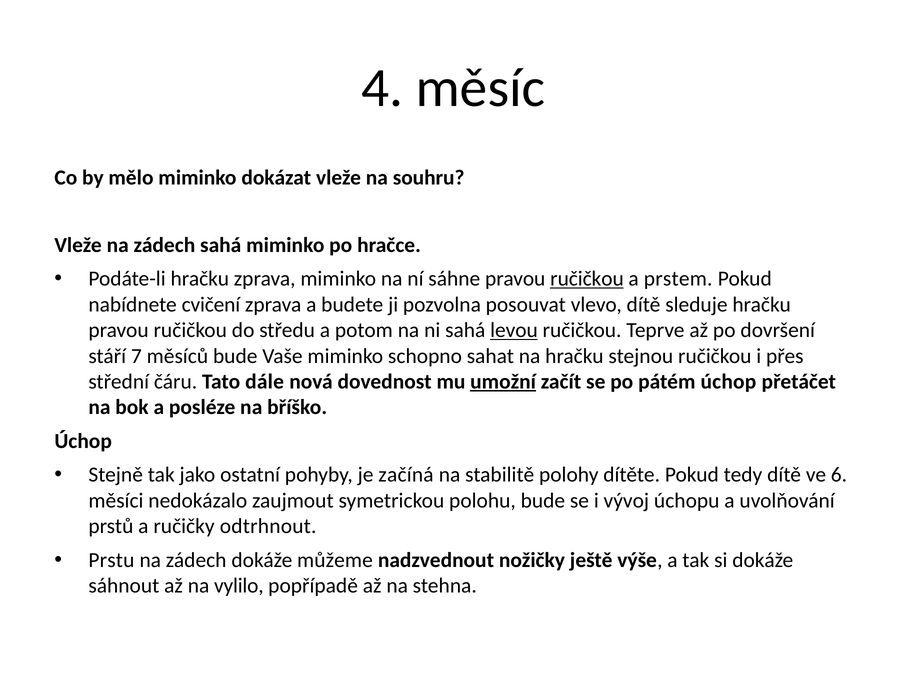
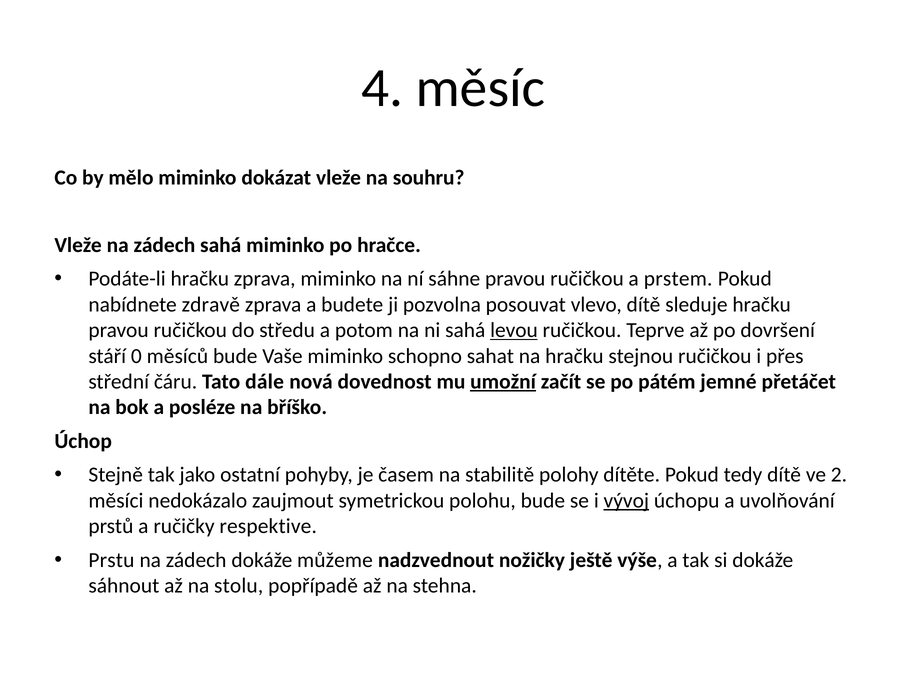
ručičkou underline: present -> none (587, 279)
cvičení: cvičení -> zdravě (211, 305)
7: 7 -> 0 (136, 356)
pátém úchop: úchop -> jemné (728, 382)
začíná: začíná -> časem (406, 475)
6: 6 -> 2 (839, 475)
vývoj underline: none -> present (626, 501)
odtrhnout: odtrhnout -> respektive (268, 526)
vylilo: vylilo -> stolu (239, 586)
